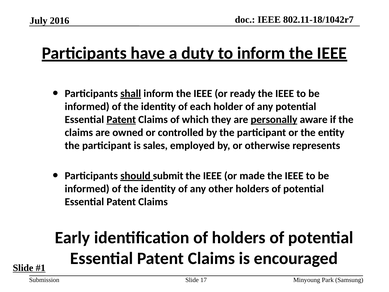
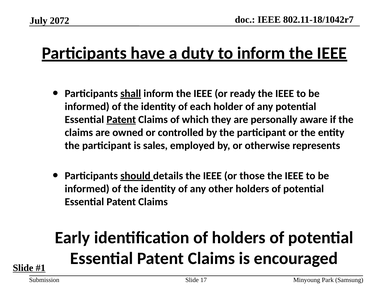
2016: 2016 -> 2072 (60, 21)
personally underline: present -> none (274, 119)
submit: submit -> details (168, 176)
made: made -> those (252, 176)
